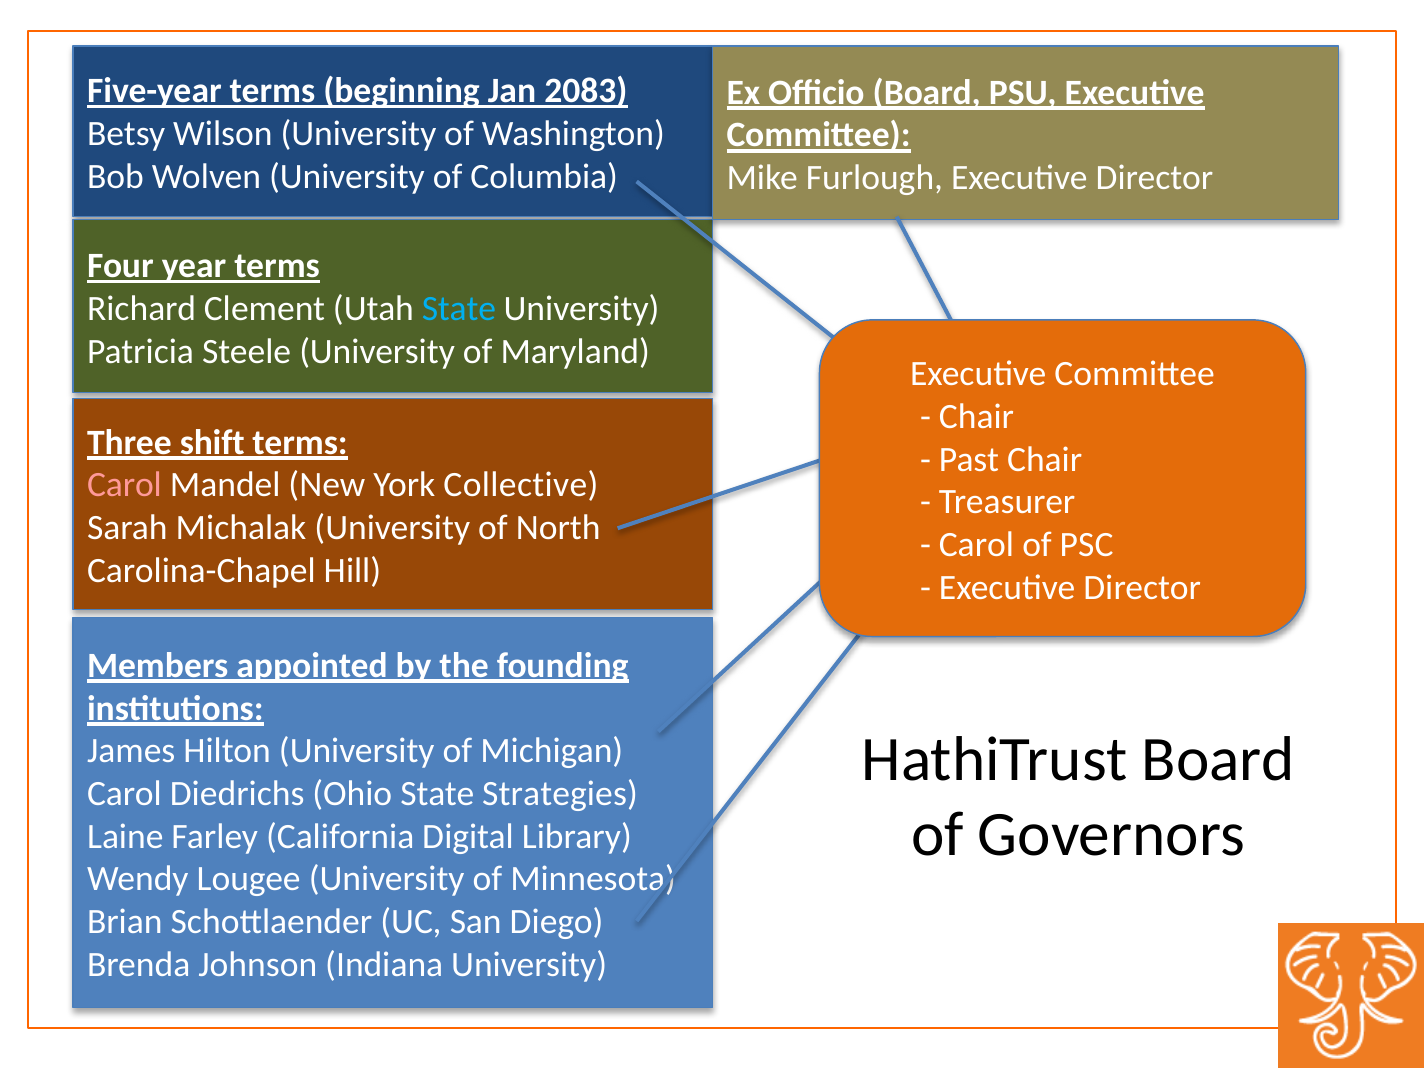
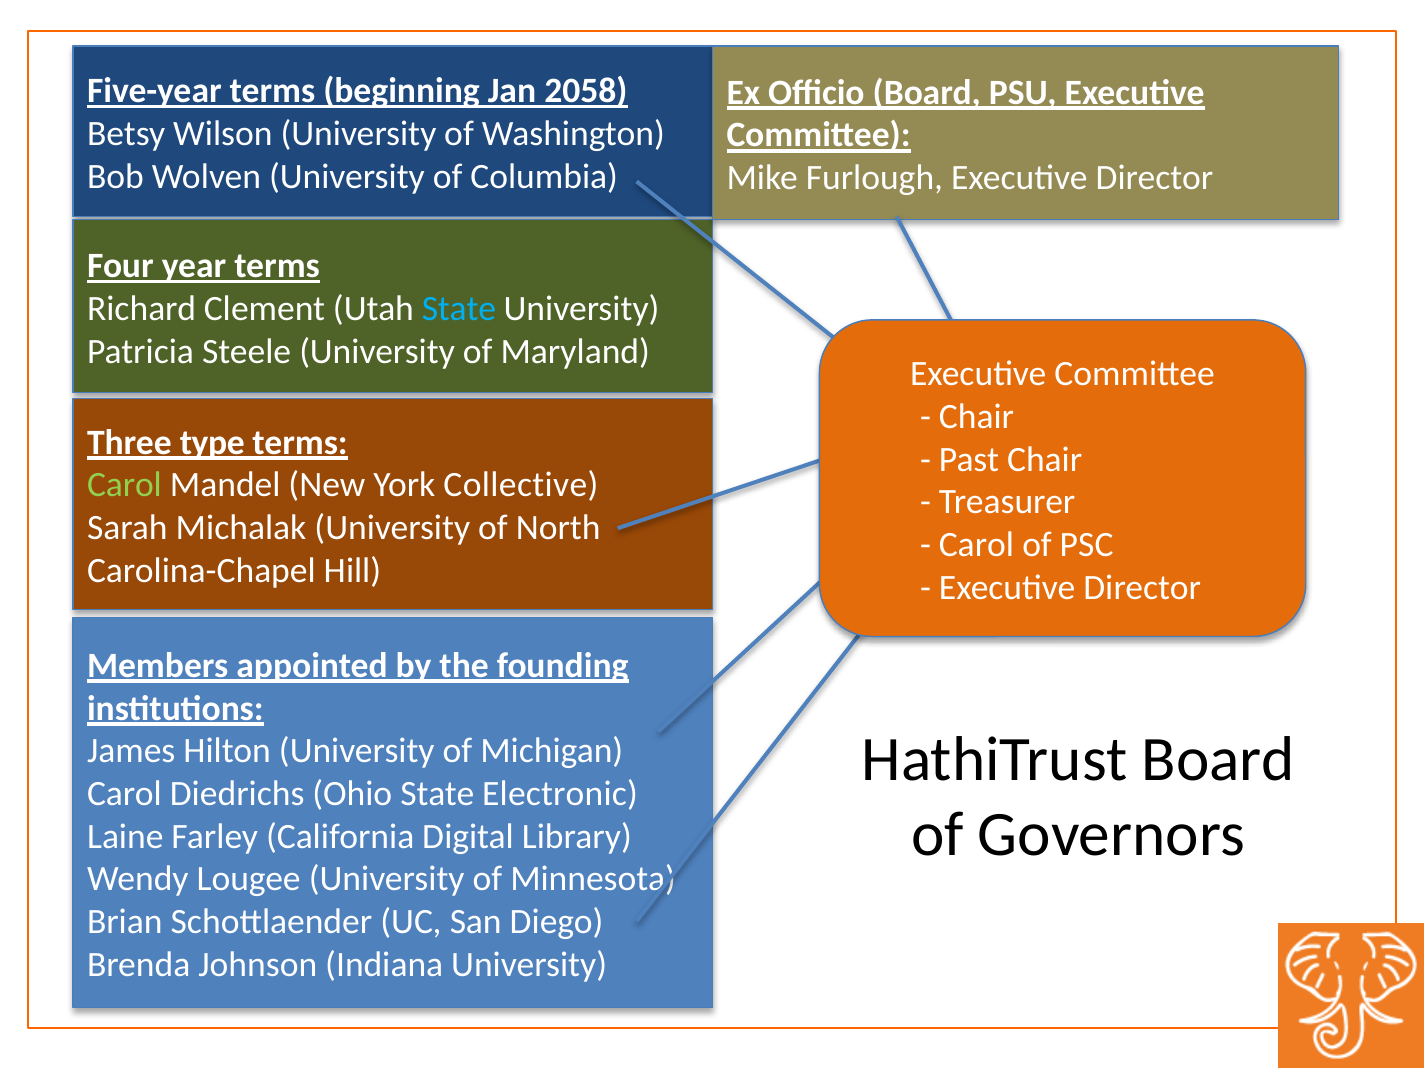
2083: 2083 -> 2058 (586, 91)
shift: shift -> type (212, 442)
Carol colour: pink -> light green (124, 485)
Strategies: Strategies -> Electronic (560, 794)
